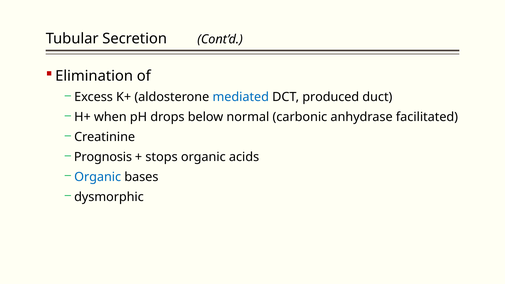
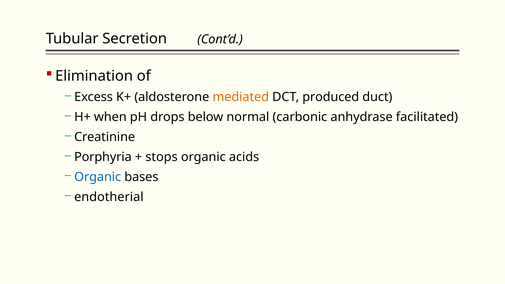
mediated colour: blue -> orange (241, 97)
Prognosis: Prognosis -> Porphyria (103, 157)
dysmorphic: dysmorphic -> endotherial (109, 197)
